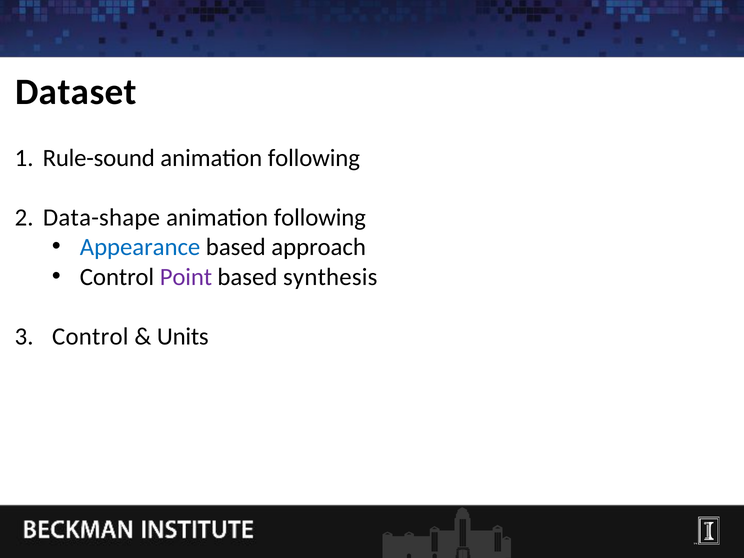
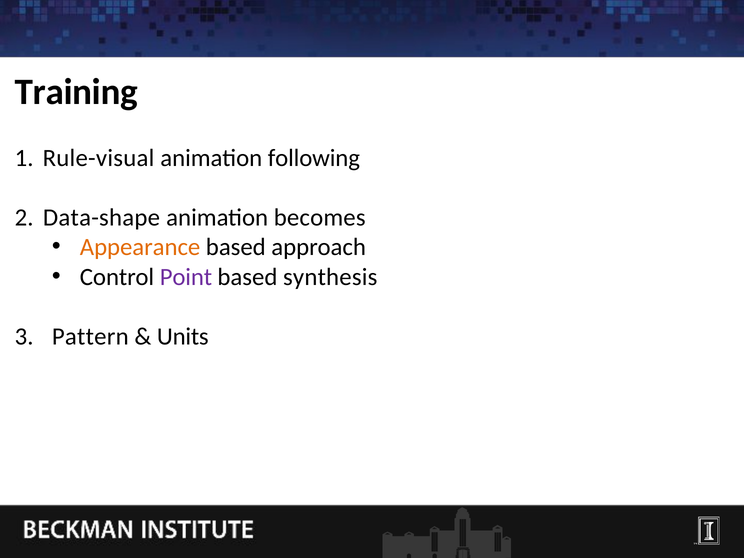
Dataset: Dataset -> Training (76, 92)
Rule-sound: Rule-sound -> Rule-visual (99, 158)
following: following -> becomes (320, 217)
Appearance colour: blue -> orange (140, 247)
Control: Control -> Pattern (90, 336)
